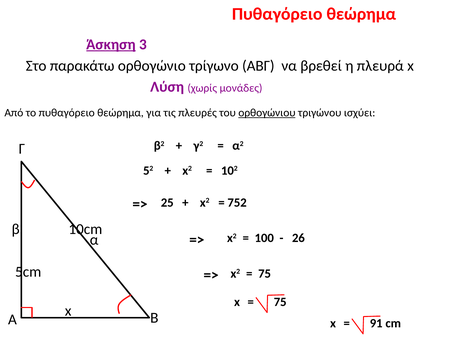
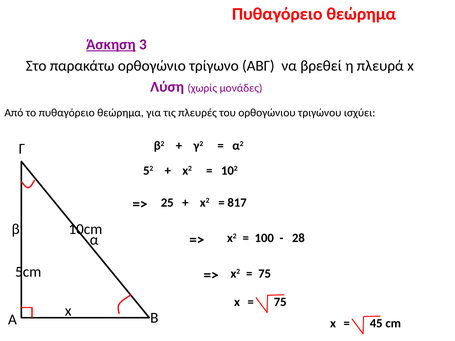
ορθογώνιου underline: present -> none (267, 113)
752: 752 -> 817 (237, 203)
26: 26 -> 28 (298, 238)
91: 91 -> 45 (376, 324)
